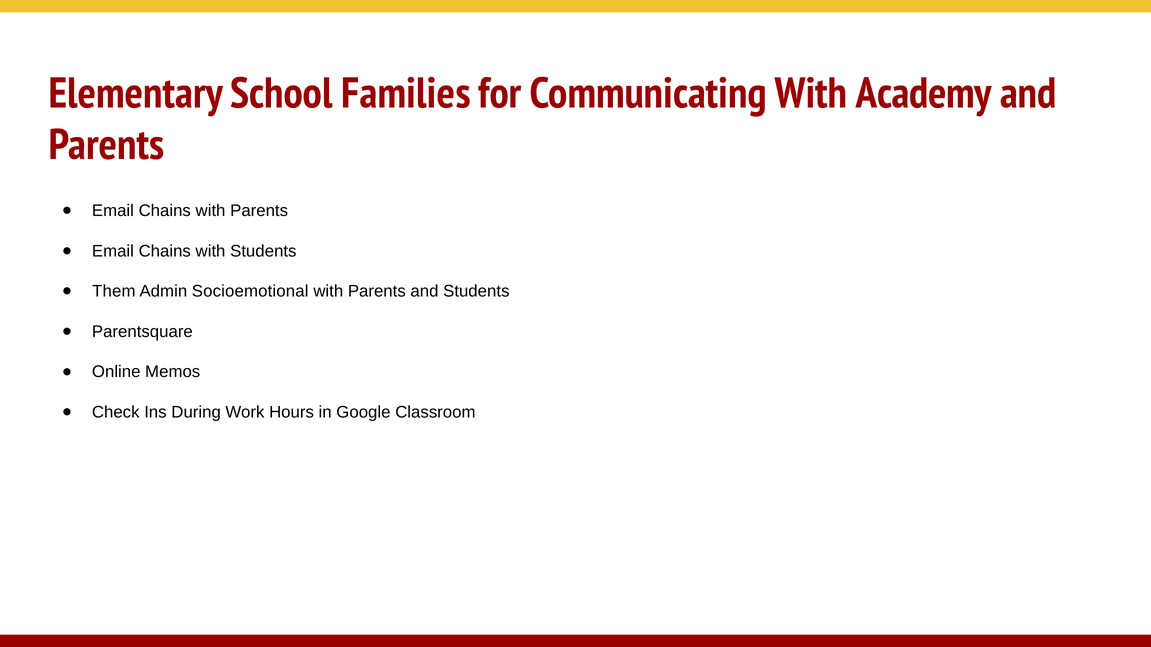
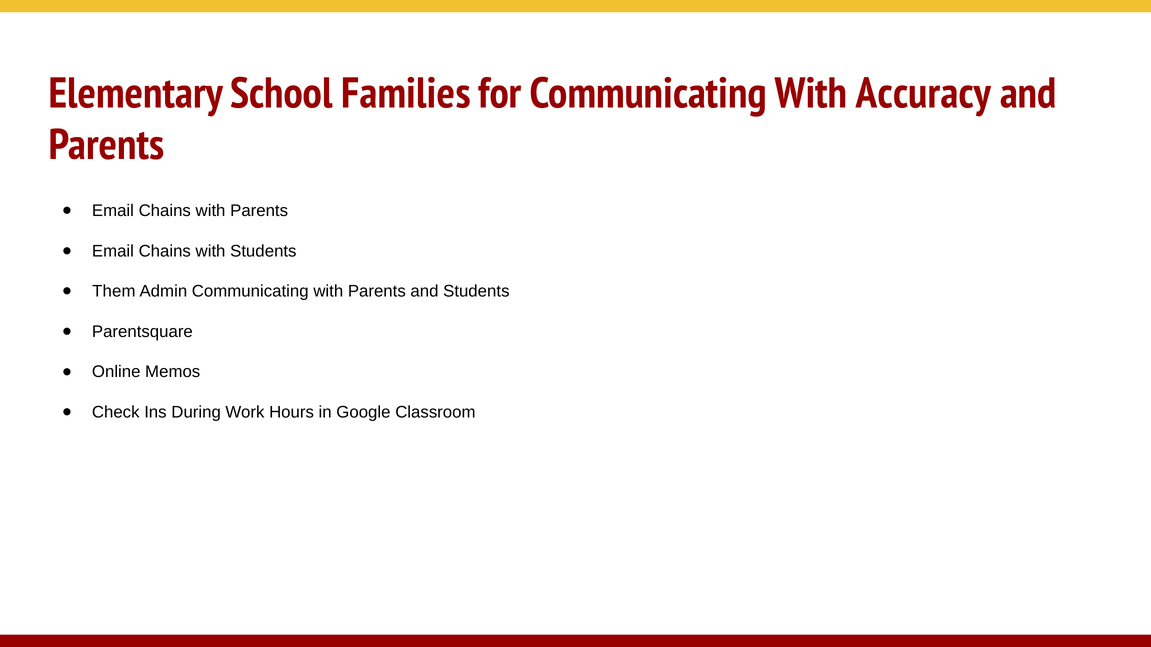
Academy: Academy -> Accuracy (924, 93)
Admin Socioemotional: Socioemotional -> Communicating (250, 292)
